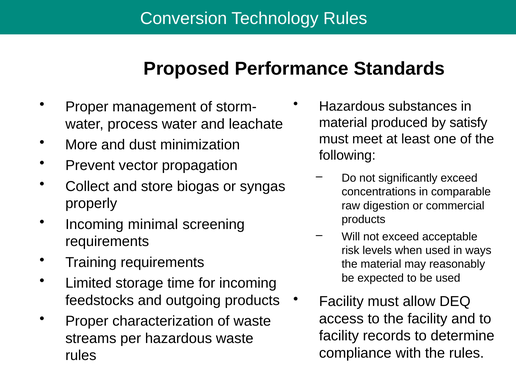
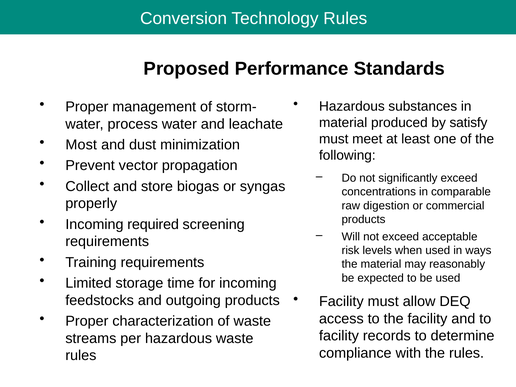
More: More -> Most (81, 145)
minimal: minimal -> required (153, 224)
